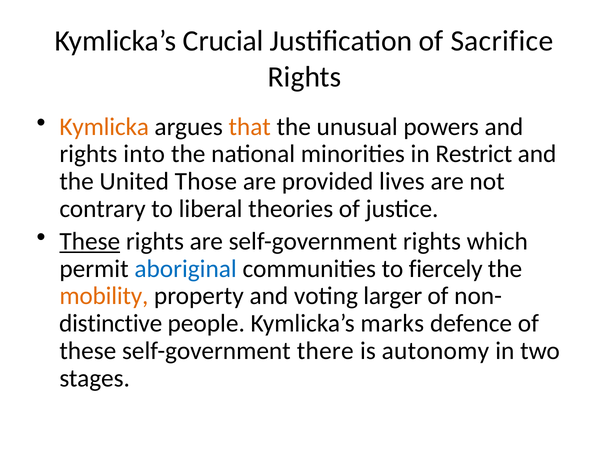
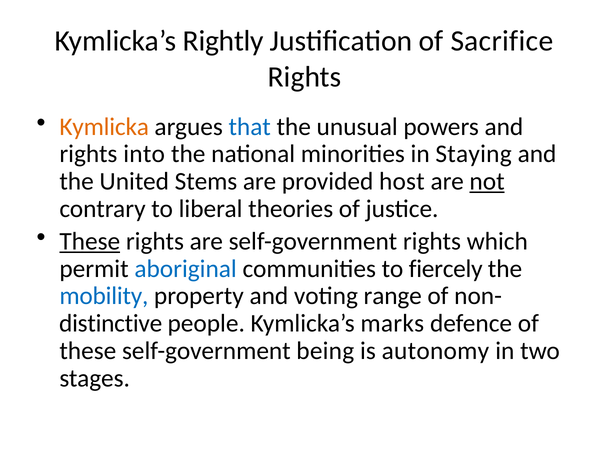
Crucial: Crucial -> Rightly (223, 41)
that colour: orange -> blue (250, 127)
Restrict: Restrict -> Staying (474, 154)
Those: Those -> Stems (206, 181)
lives: lives -> host (402, 181)
not underline: none -> present (487, 181)
mobility colour: orange -> blue (104, 296)
larger: larger -> range (393, 296)
there: there -> being (325, 351)
